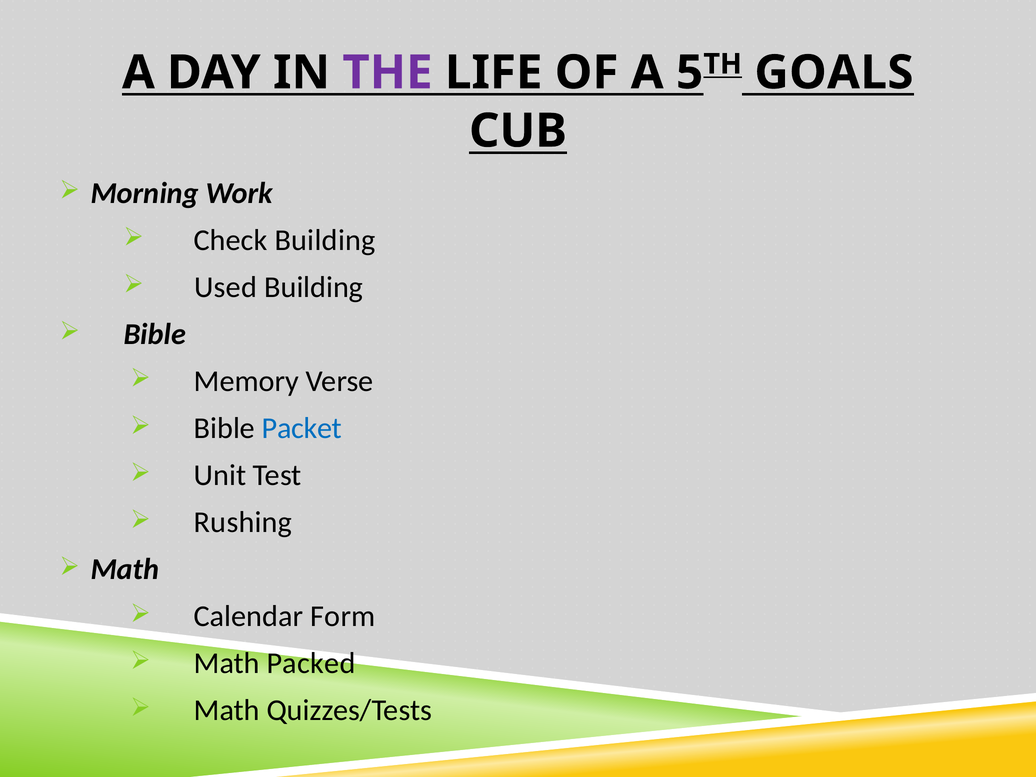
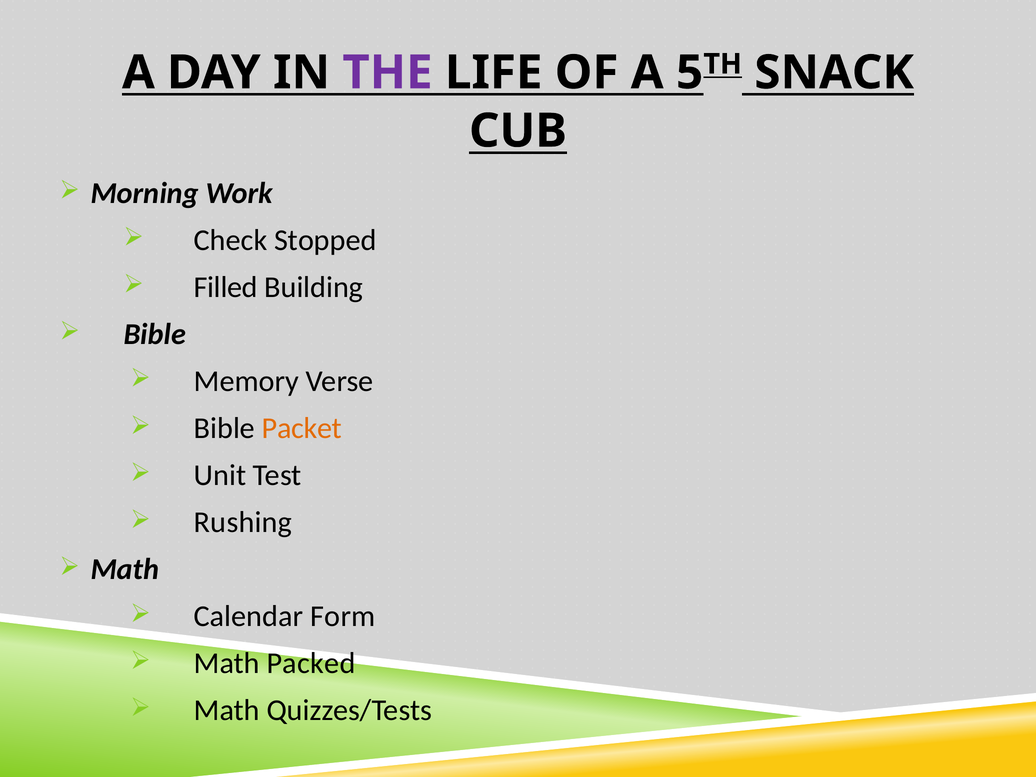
GOALS: GOALS -> SNACK (834, 73)
Check Building: Building -> Stopped (325, 240)
Used: Used -> Filled (226, 287)
Packet colour: blue -> orange (302, 428)
